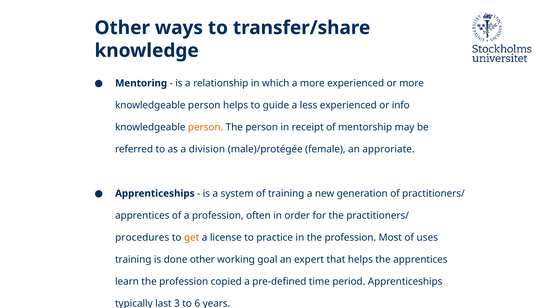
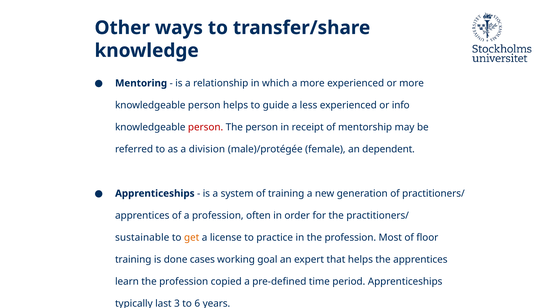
person colour: orange -> red (206, 127)
approriate: approriate -> dependent (389, 149)
procedures: procedures -> sustainable (142, 238)
uses: uses -> floor (427, 238)
done other: other -> cases (202, 260)
